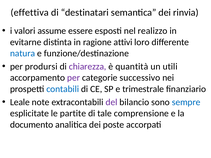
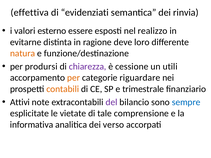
destinatari: destinatari -> evidenziati (85, 13)
assume: assume -> esterno (52, 31)
attivi: attivi -> deve (123, 42)
natura colour: blue -> orange (23, 53)
quantità: quantità -> cessione (132, 67)
per colour: purple -> orange (74, 78)
successivo: successivo -> riguardare (140, 78)
contabili colour: blue -> orange (63, 89)
Leale: Leale -> Attivi (20, 102)
partite: partite -> vietate (73, 114)
documento: documento -> informativa (32, 125)
poste: poste -> verso (114, 125)
